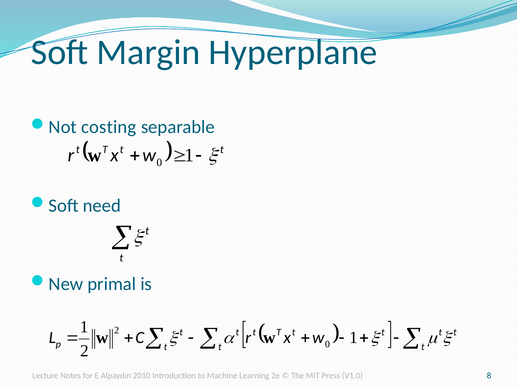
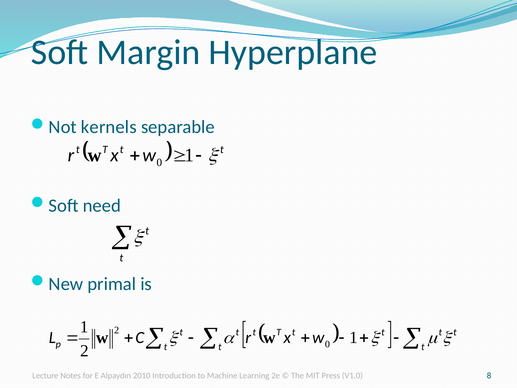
costing: costing -> kernels (109, 127)
